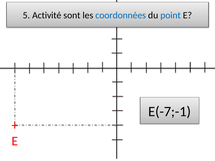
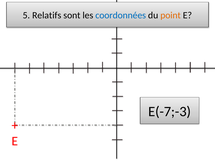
Activité: Activité -> Relatifs (47, 15)
point colour: blue -> orange (171, 15)
E(-7;-1: E(-7;-1 -> E(-7;-3 (170, 112)
